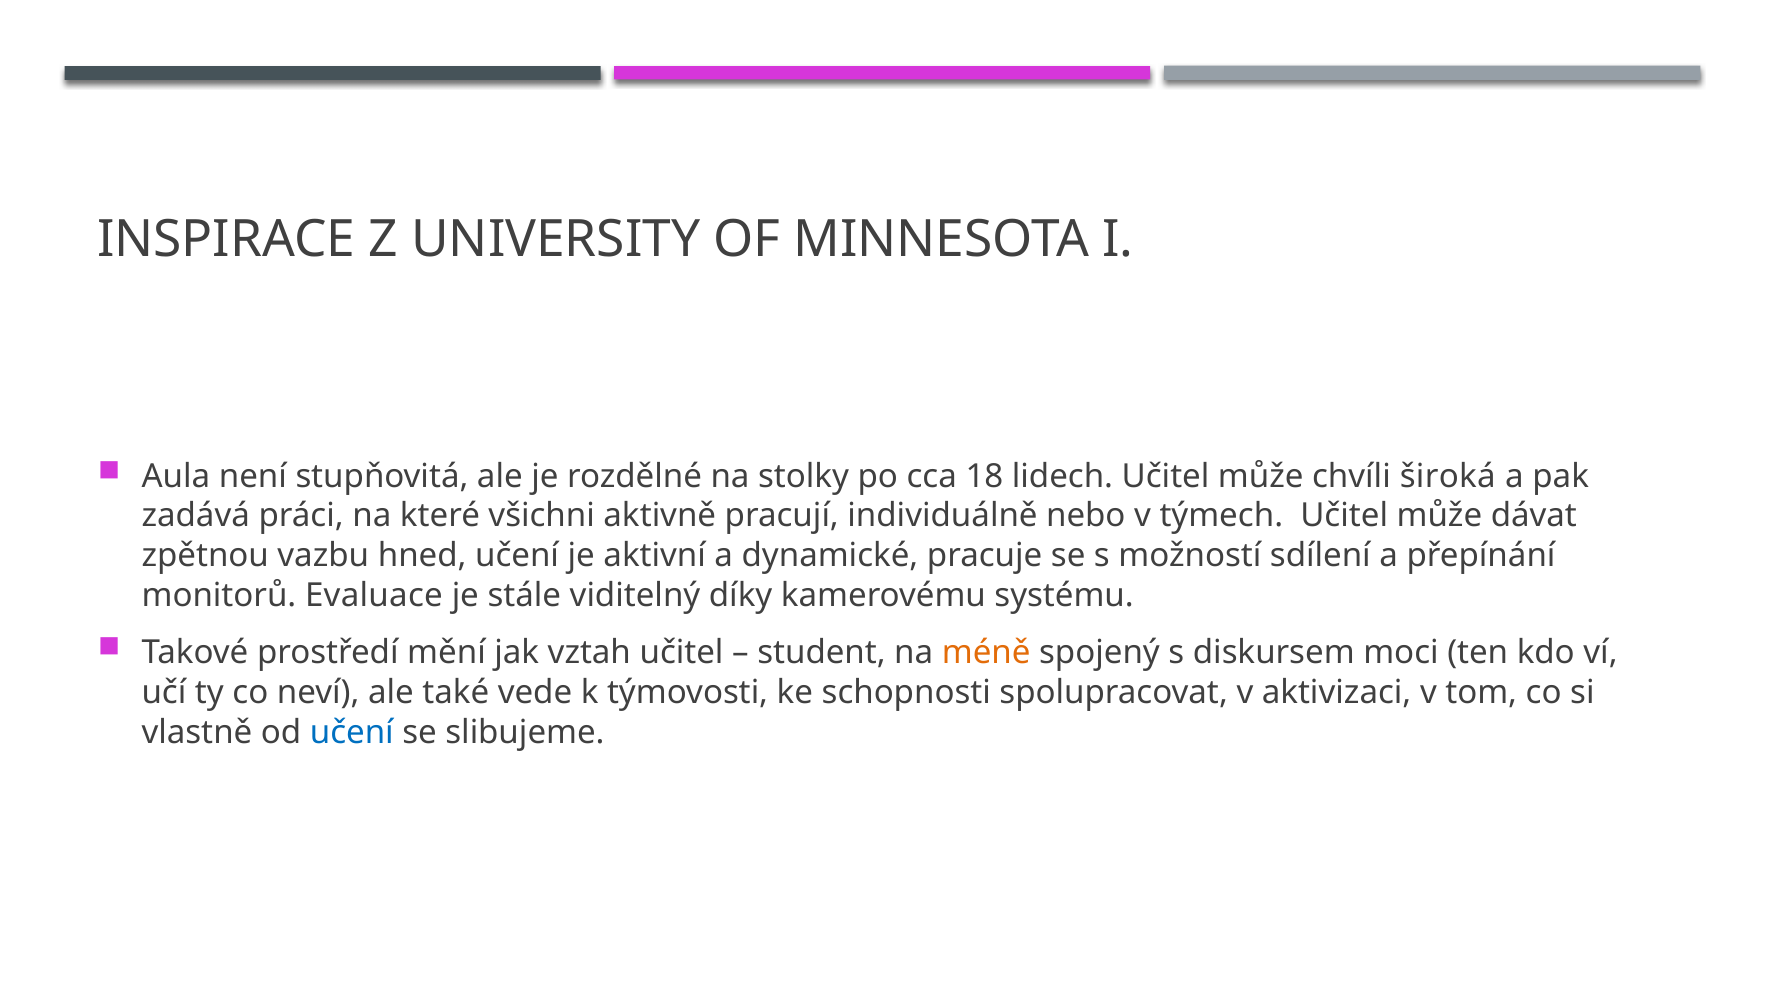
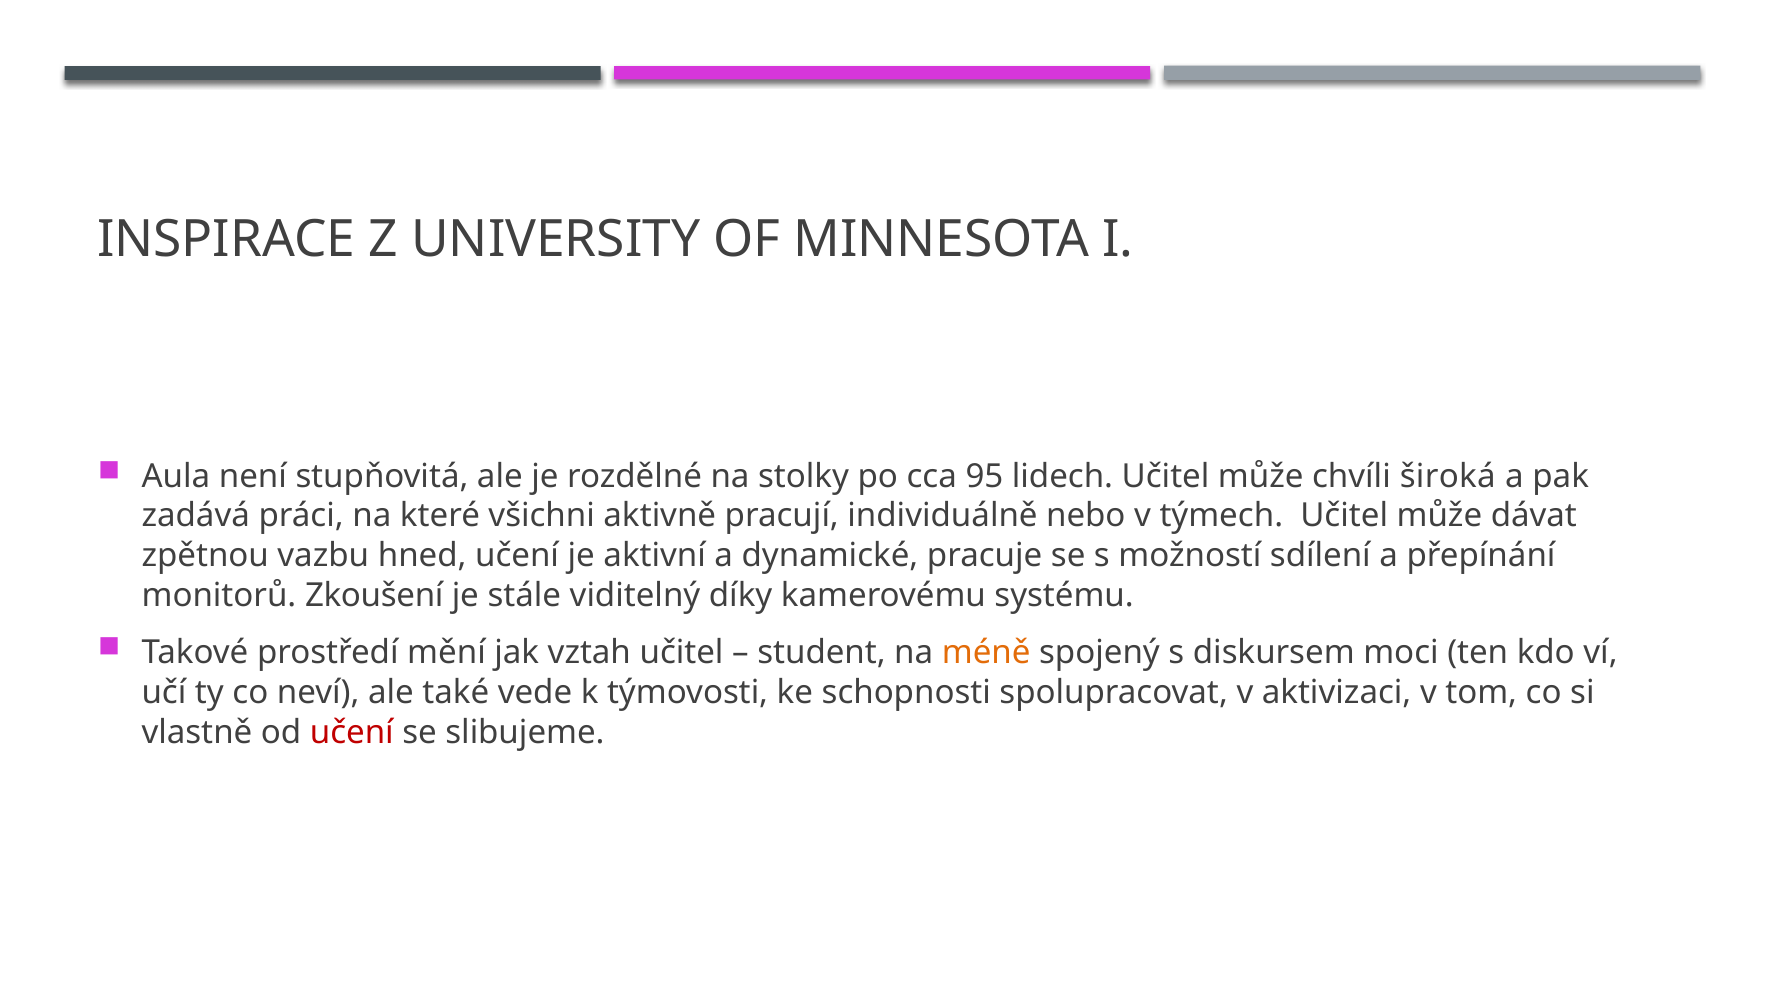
18: 18 -> 95 (984, 476)
Evaluace: Evaluace -> Zkoušení (374, 595)
učení colour: blue -> red (352, 732)
